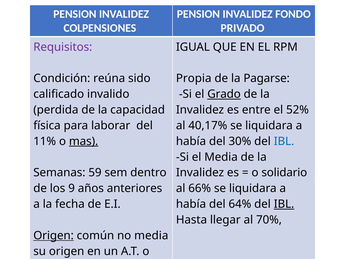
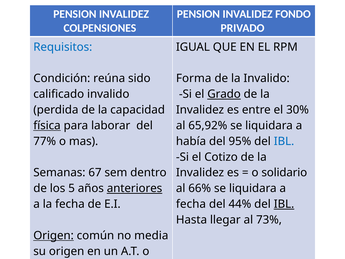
Requisitos colour: purple -> blue (63, 47)
Propia: Propia -> Forma (194, 78)
la Pagarse: Pagarse -> Invalido (267, 78)
52%: 52% -> 30% (297, 110)
física underline: none -> present (47, 125)
40,17%: 40,17% -> 65,92% (208, 125)
11%: 11% -> 77% (45, 141)
mas underline: present -> none (84, 141)
30%: 30% -> 95% (240, 141)
el Media: Media -> Cotizo (221, 157)
59: 59 -> 67 (95, 173)
9: 9 -> 5 (72, 188)
anteriores underline: none -> present (135, 188)
había: había -> fecha (191, 204)
64%: 64% -> 44% (240, 204)
70%: 70% -> 73% (269, 220)
